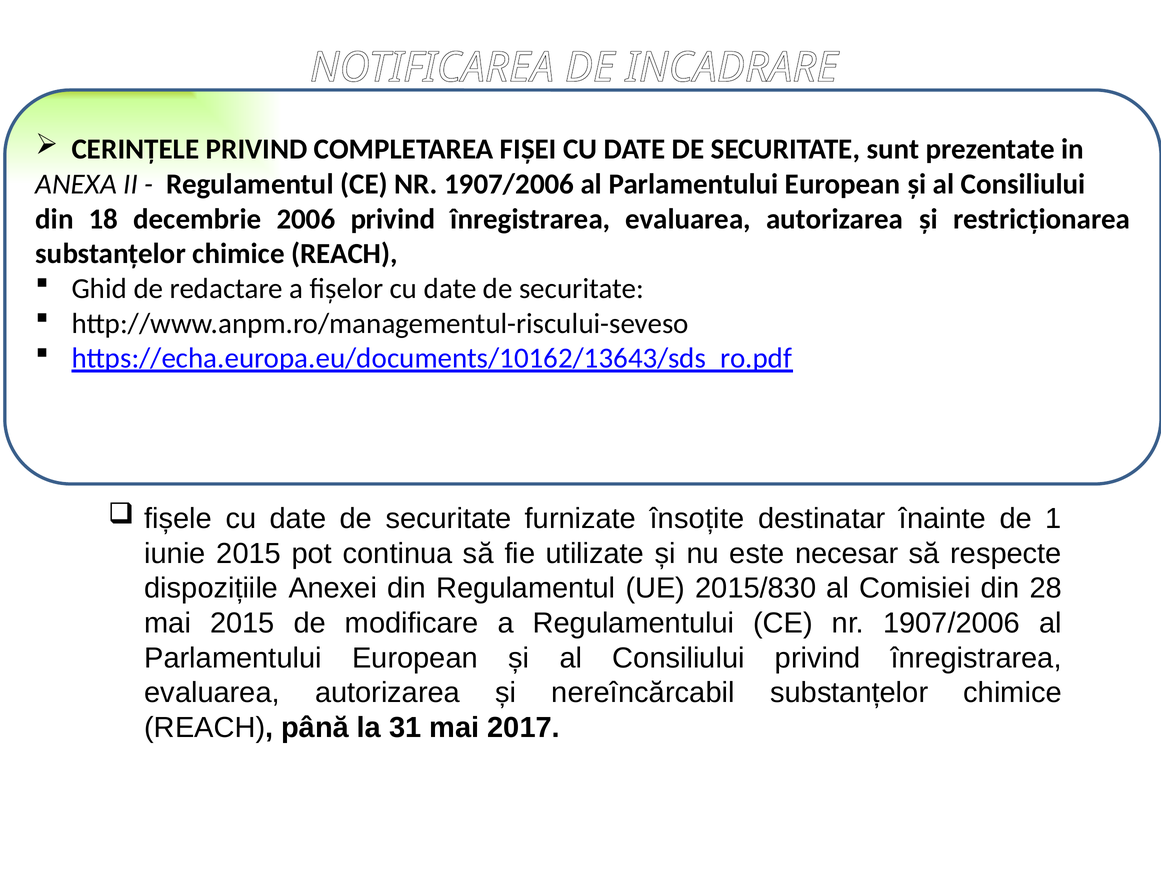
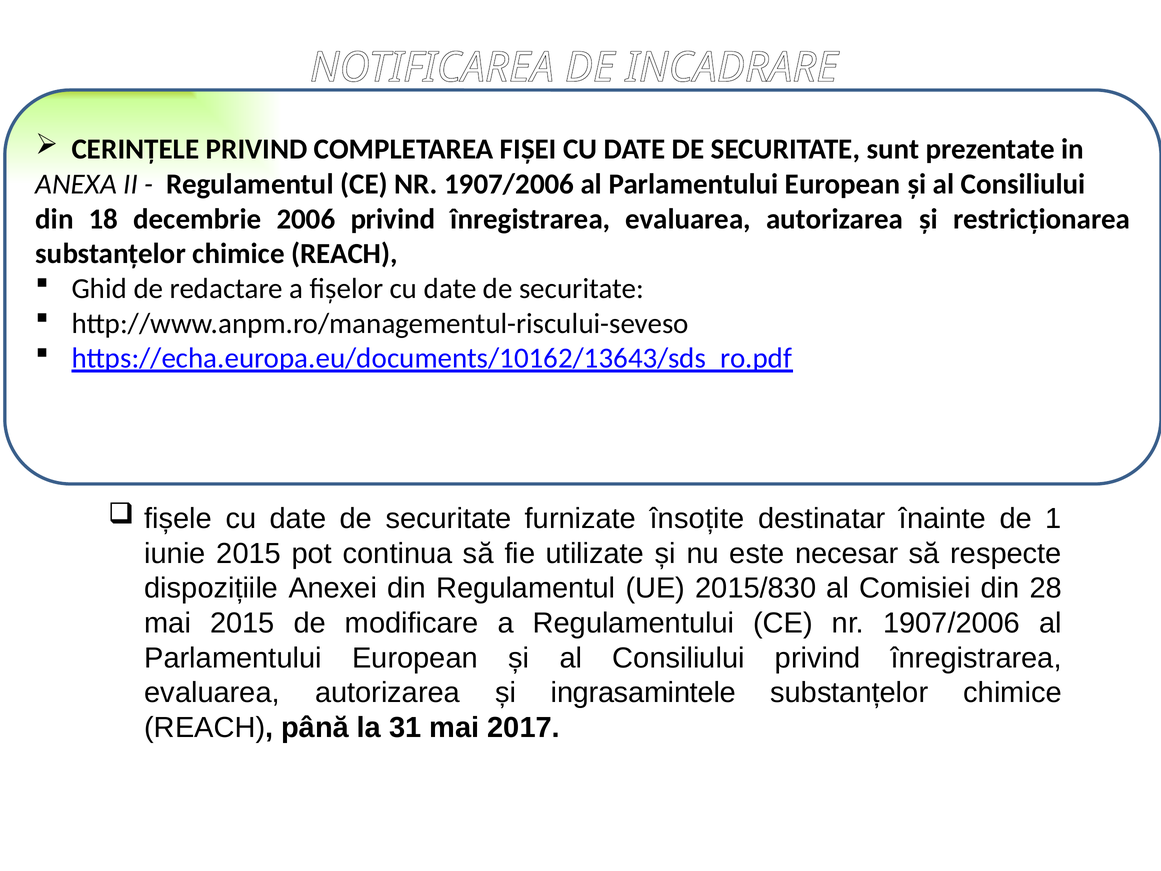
nereîncărcabil: nereîncărcabil -> ingrasamintele (643, 693)
